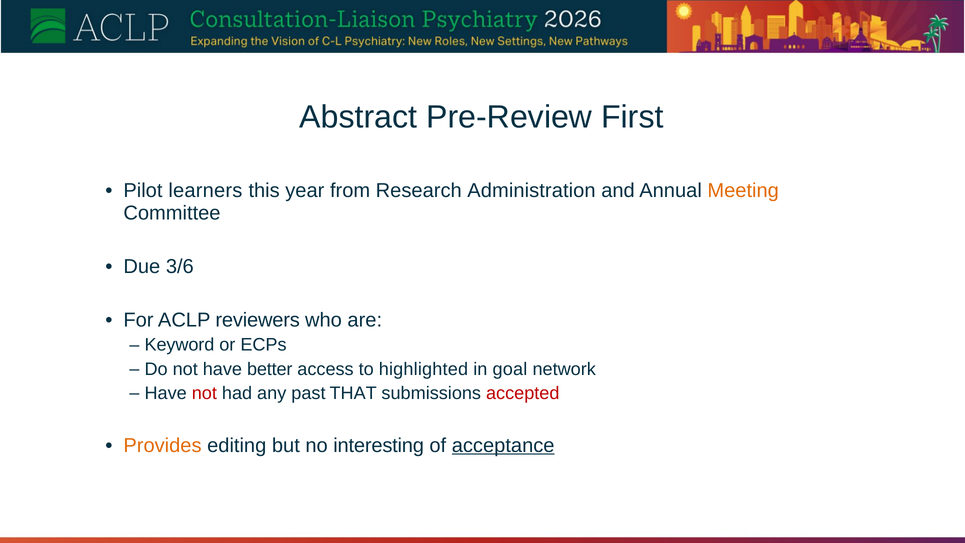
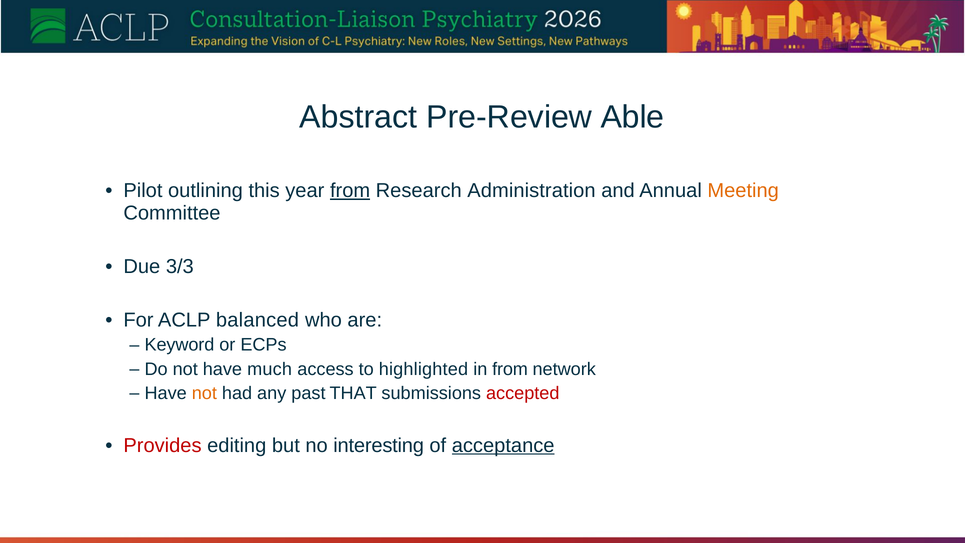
First: First -> Able (633, 117)
learners: learners -> outlining (205, 190)
from underline: none -> present (350, 190)
3/6: 3/6 -> 3/3 (180, 266)
reviewers: reviewers -> balanced (257, 320)
better: better -> much (270, 369)
in goal: goal -> from (510, 369)
not colour: red -> orange (204, 393)
Provides colour: orange -> red (163, 445)
